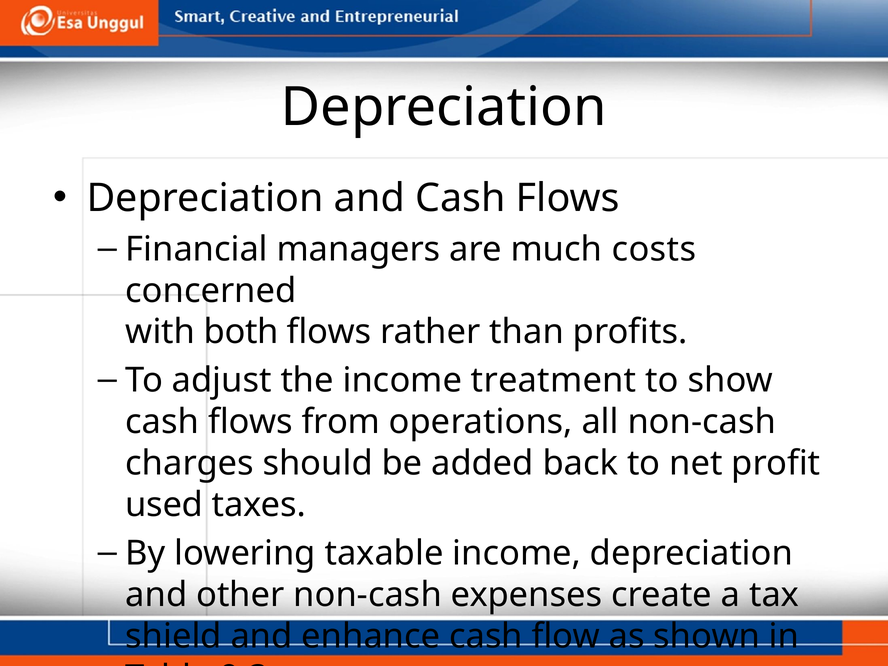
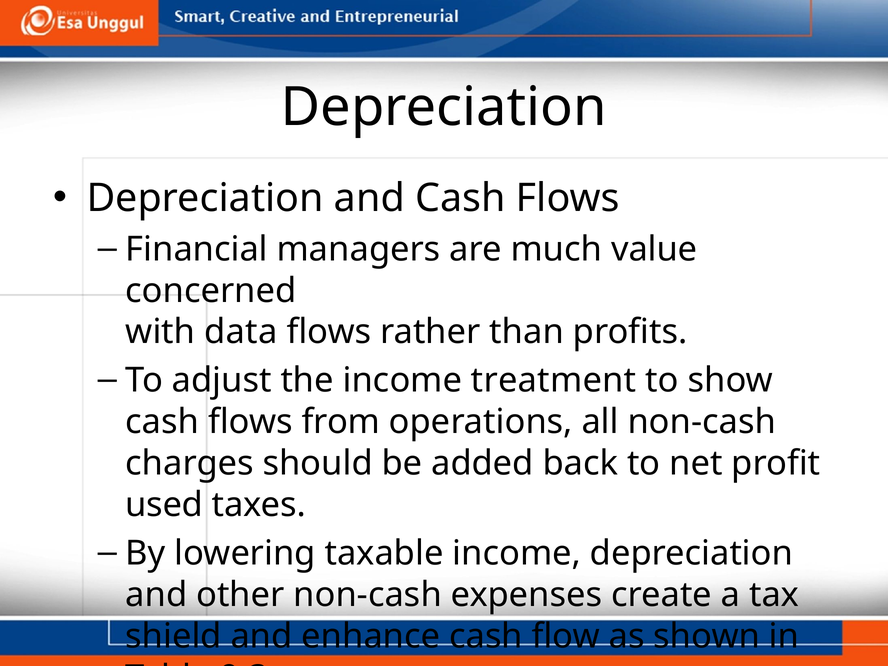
costs: costs -> value (654, 249)
both: both -> data (241, 332)
